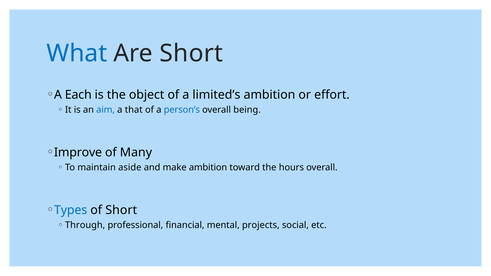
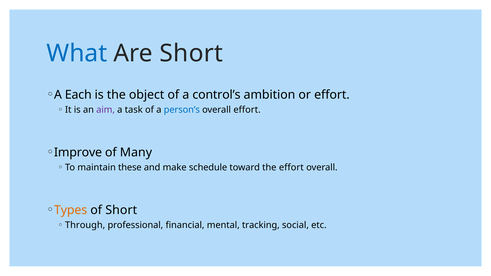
limited’s: limited’s -> control’s (216, 95)
aim colour: blue -> purple (106, 110)
that: that -> task (134, 110)
overall being: being -> effort (247, 110)
aside: aside -> these (130, 168)
make ambition: ambition -> schedule (208, 168)
the hours: hours -> effort (291, 168)
Types colour: blue -> orange (71, 210)
projects: projects -> tracking (261, 225)
